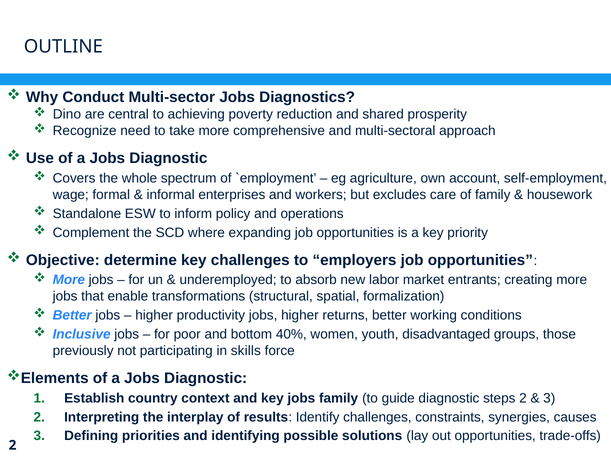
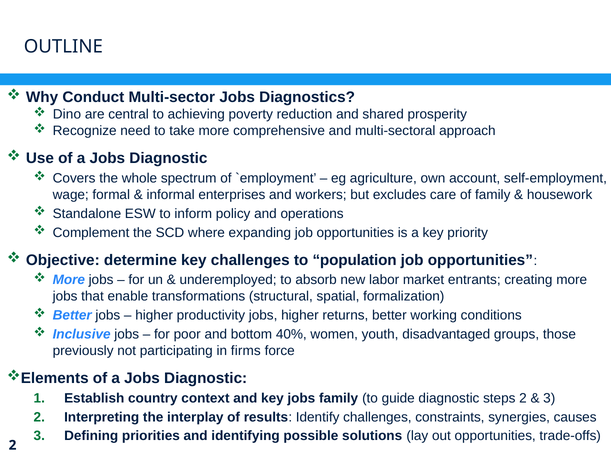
employers: employers -> population (355, 260)
skills: skills -> firms (246, 351)
